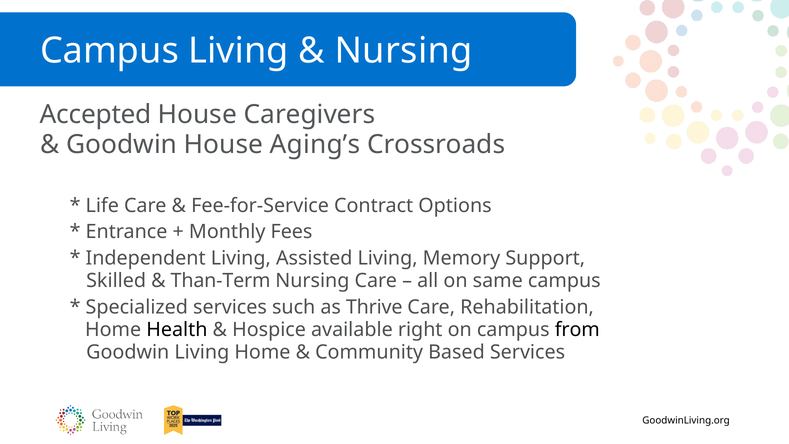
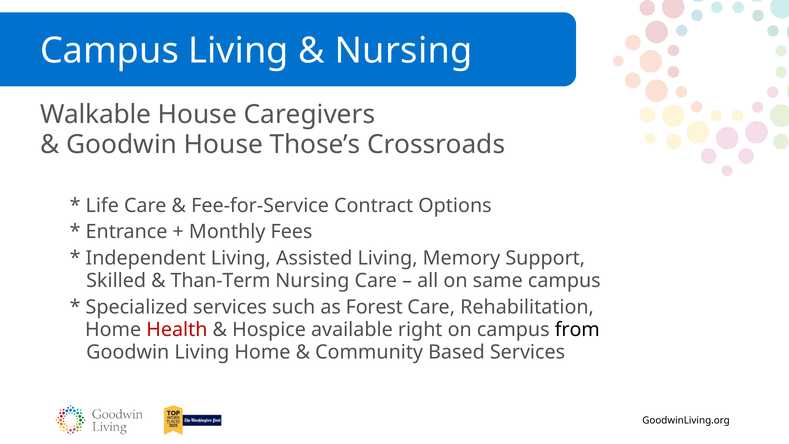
Accepted: Accepted -> Walkable (96, 115)
Aging’s: Aging’s -> Those’s (315, 145)
Thrive: Thrive -> Forest (374, 307)
Health colour: black -> red (177, 330)
